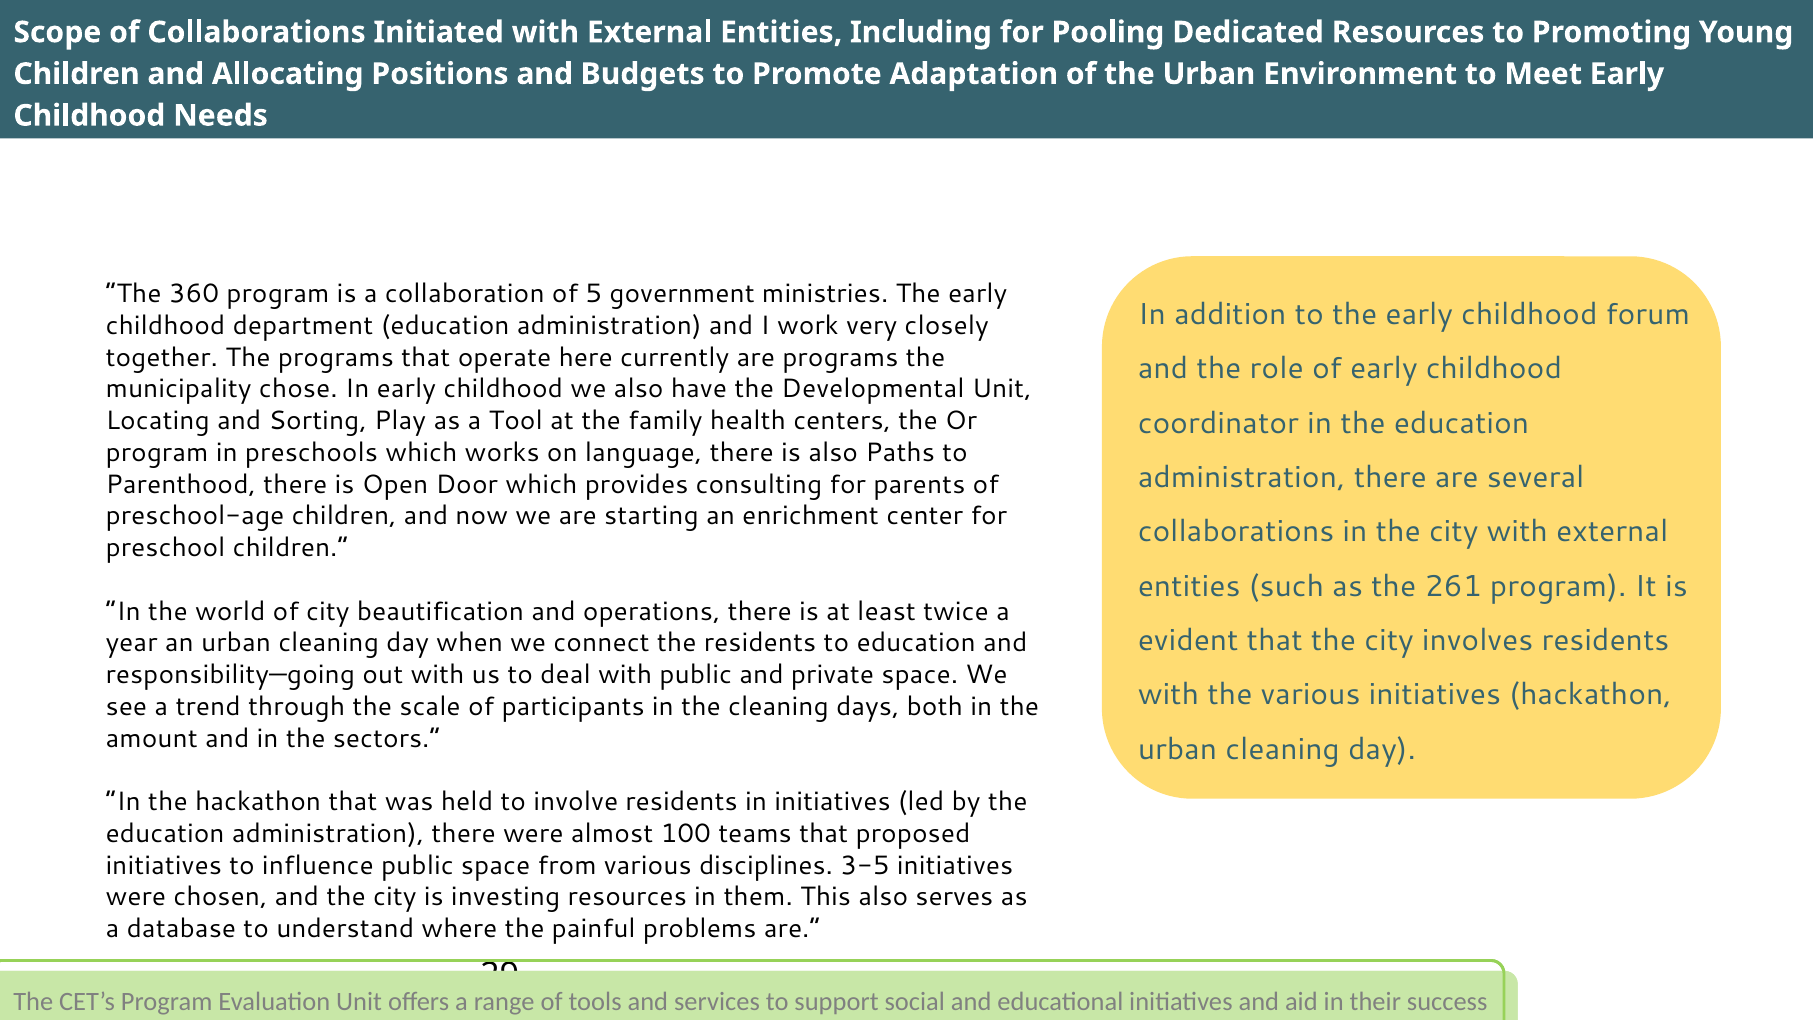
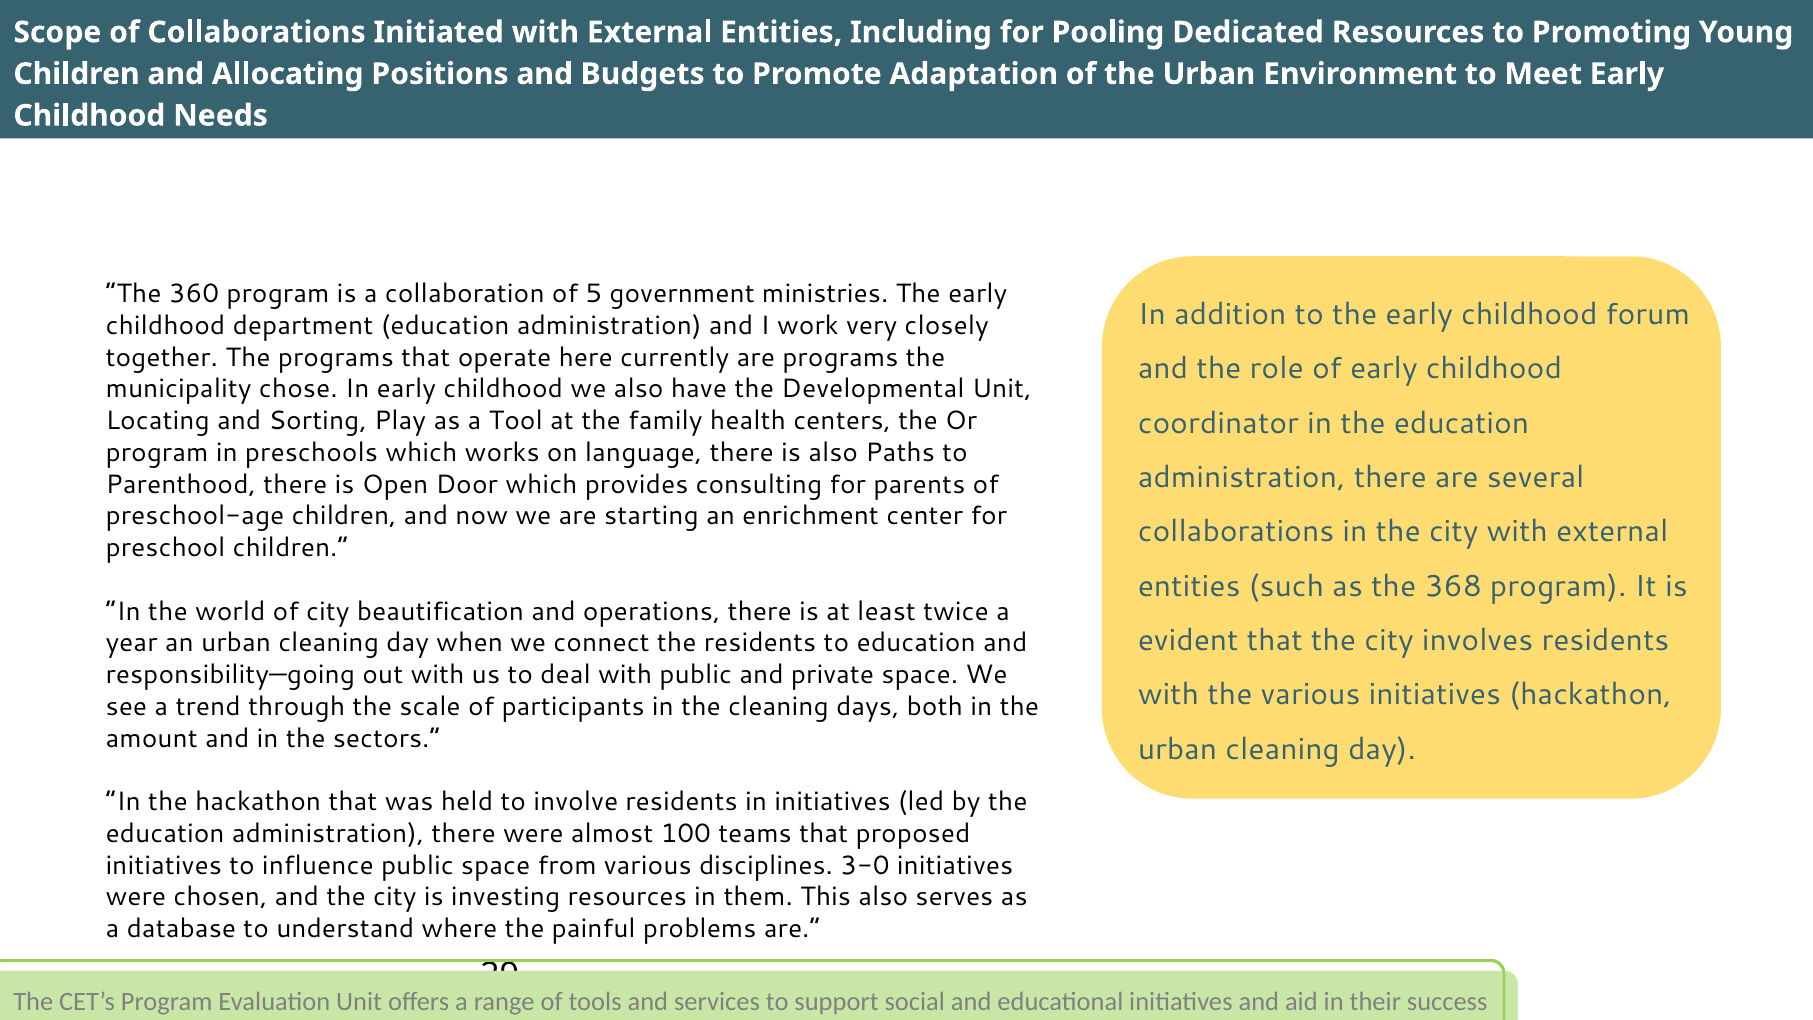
261: 261 -> 368 (1453, 586)
3-5: 3-5 -> 3-0 (865, 865)
